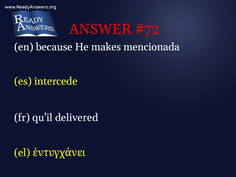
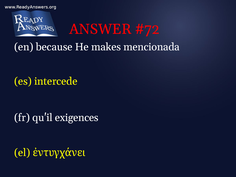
delivered: delivered -> exigences (77, 118)
